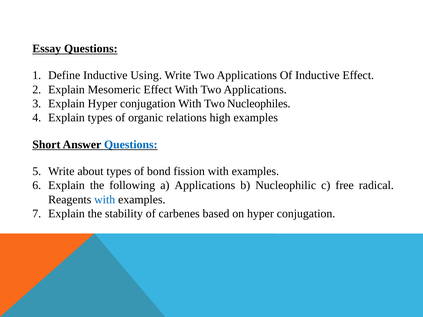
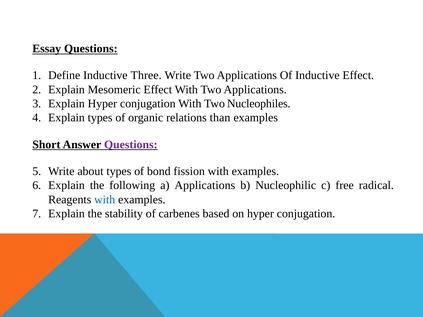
Using: Using -> Three (146, 76)
high: high -> than (220, 118)
Questions colour: blue -> purple (131, 145)
